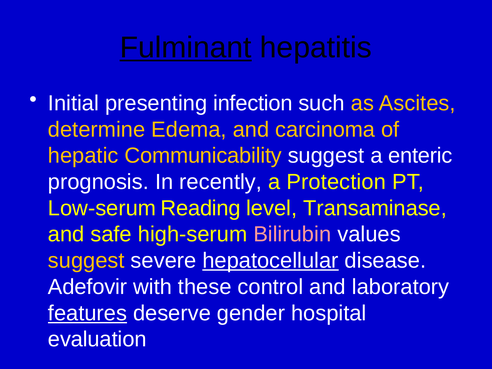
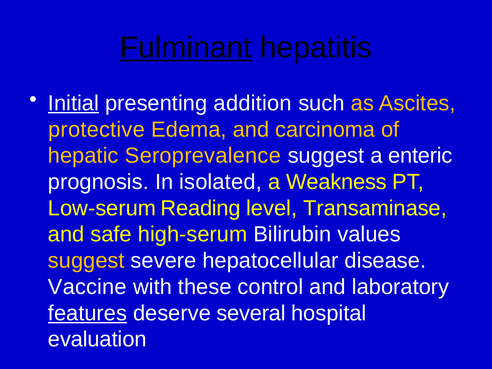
Initial underline: none -> present (73, 103)
infection: infection -> addition (253, 103)
determine: determine -> protective (97, 129)
Communicability: Communicability -> Seroprevalence (203, 156)
recently: recently -> isolated (221, 182)
Protection: Protection -> Weakness (336, 182)
Bilirubin colour: pink -> white (292, 234)
hepatocellular underline: present -> none (270, 261)
Adefovir: Adefovir -> Vaccine (87, 287)
gender: gender -> several (251, 313)
